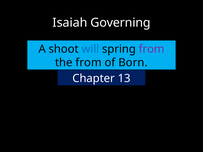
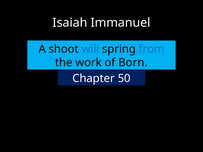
Governing: Governing -> Immanuel (120, 23)
from colour: purple -> blue (152, 49)
the from: from -> work (89, 63)
13: 13 -> 50 (124, 79)
